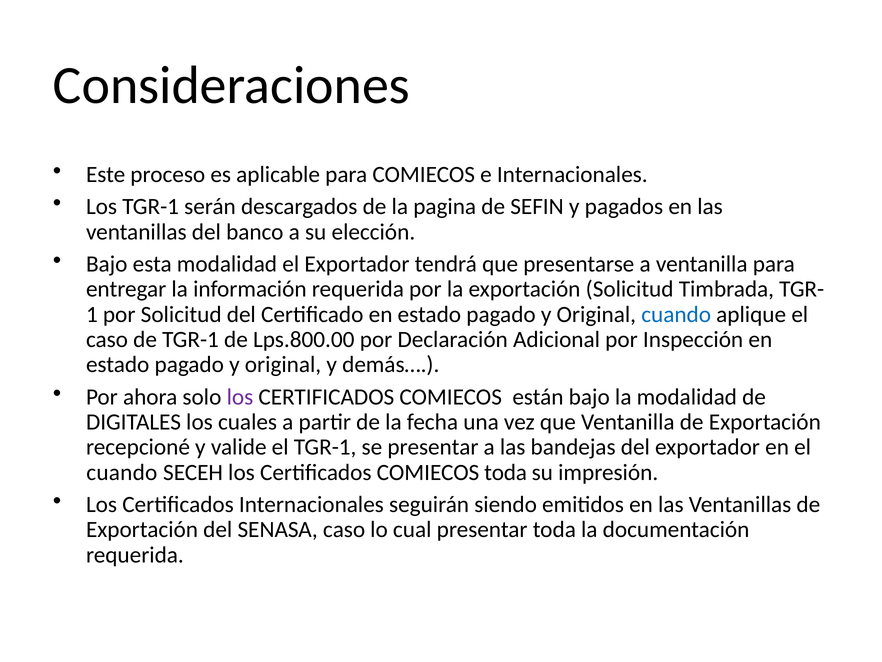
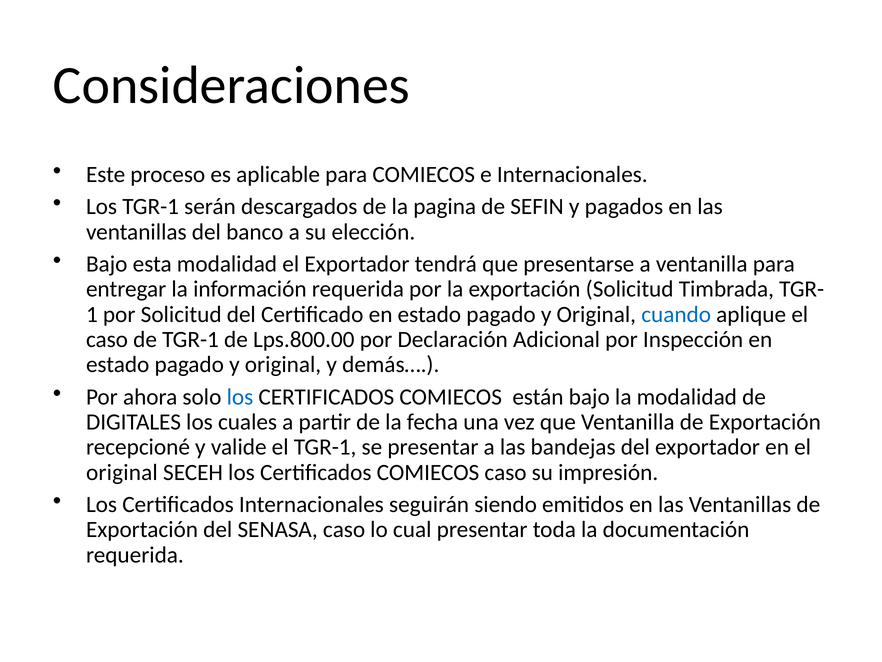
los colour: purple -> blue (240, 397)
cuando: cuando -> original (122, 472)
COMIECOS toda: toda -> caso (506, 472)
